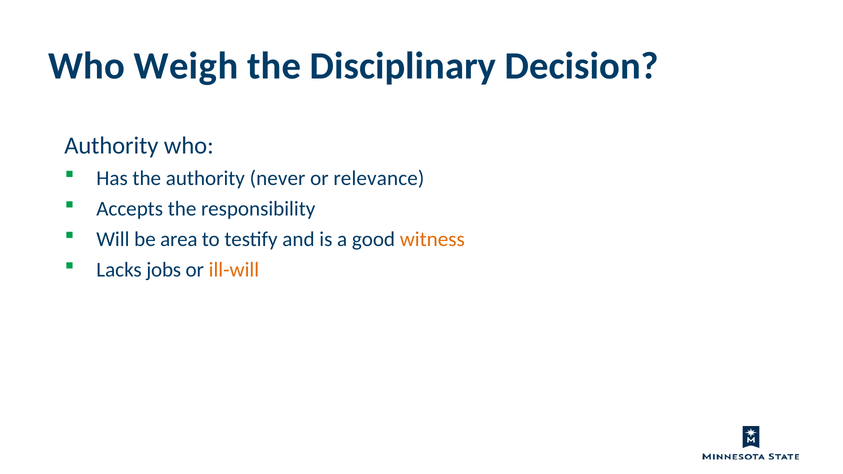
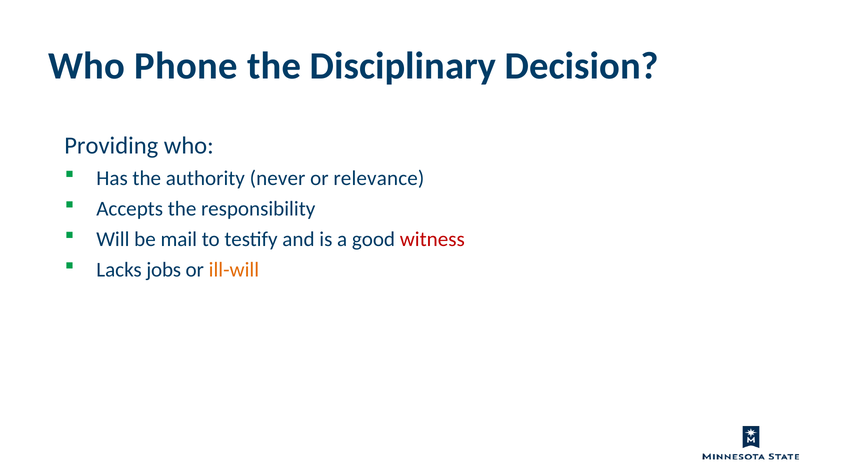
Weigh: Weigh -> Phone (186, 66)
Authority: Authority -> Providing (111, 146)
area: area -> mail (179, 239)
witness colour: orange -> red (432, 239)
